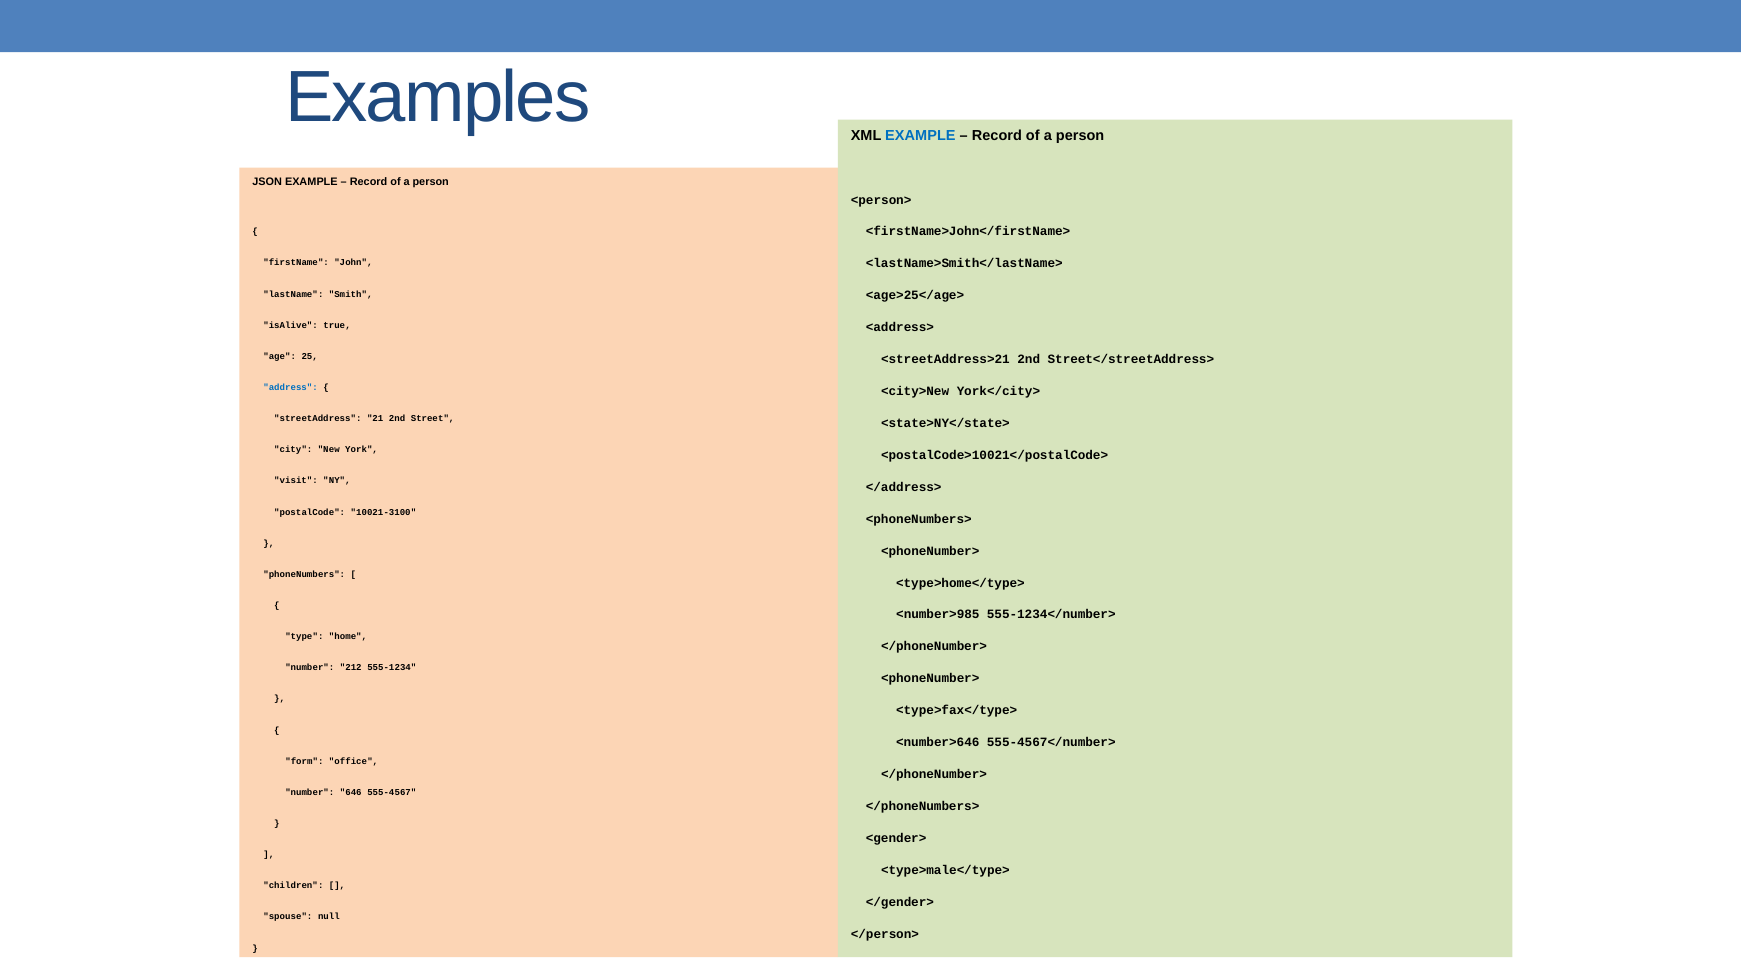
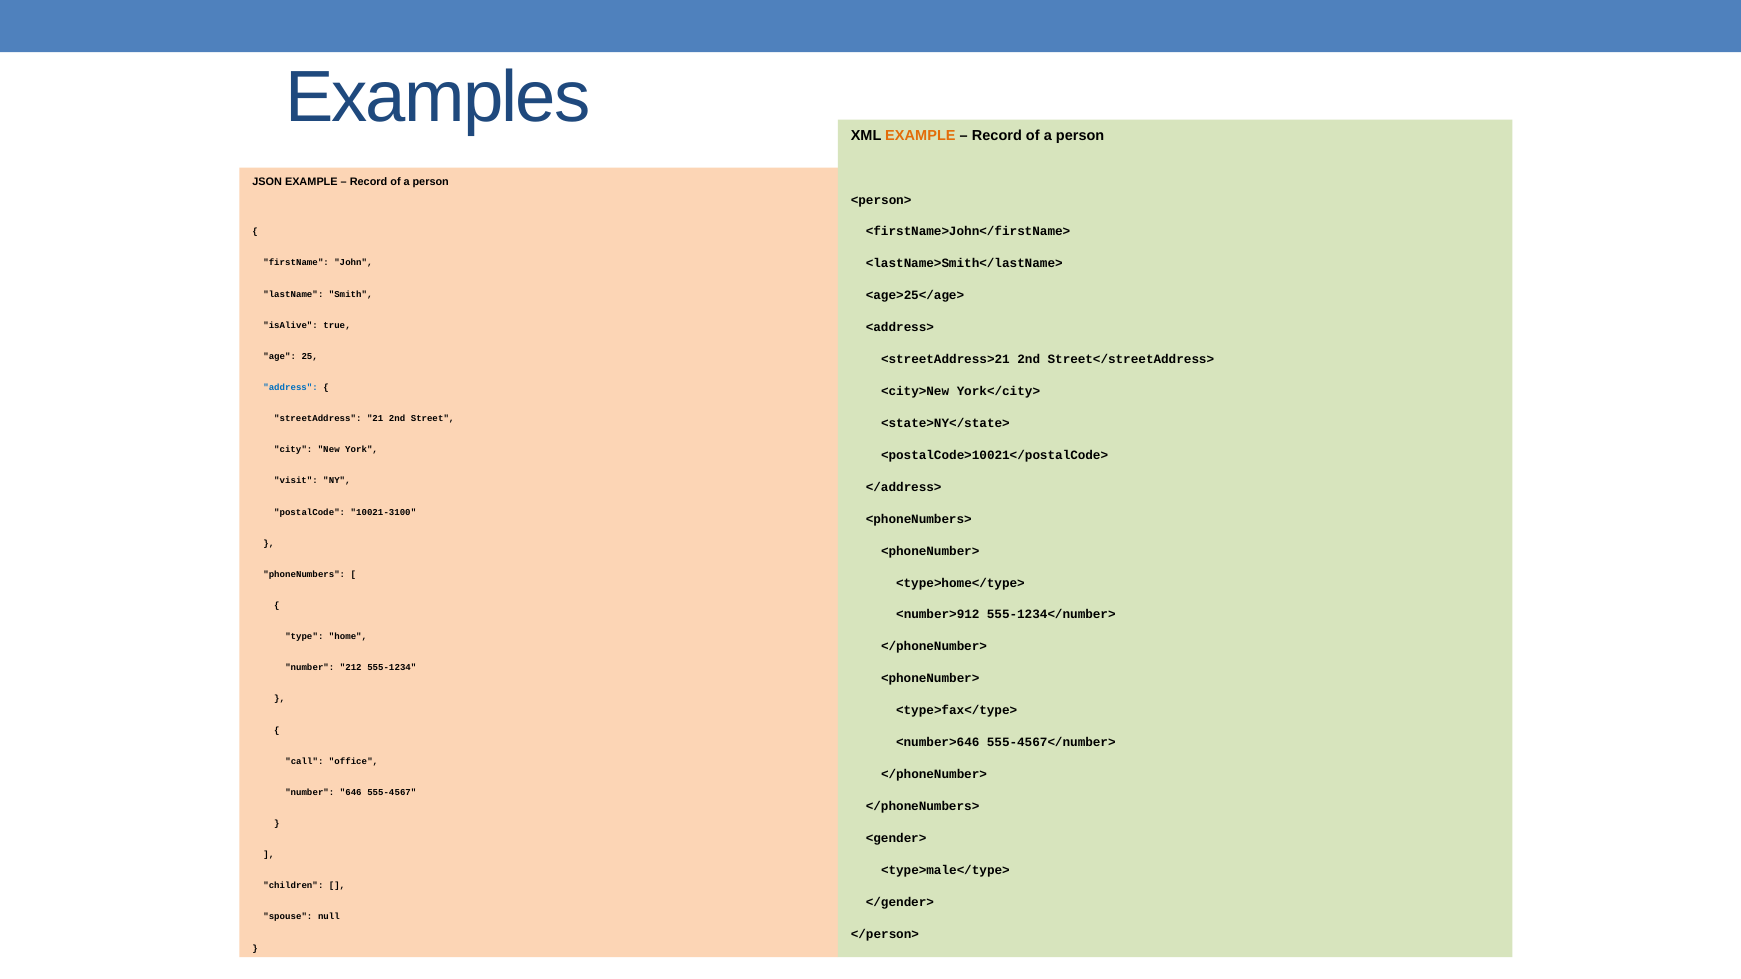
EXAMPLE colour: blue -> orange (920, 136)
<number>985: <number>985 -> <number>912 (938, 615)
form: form -> call (304, 761)
